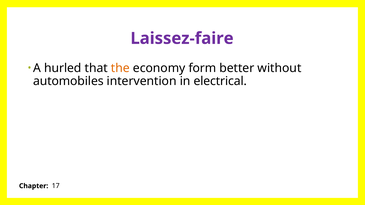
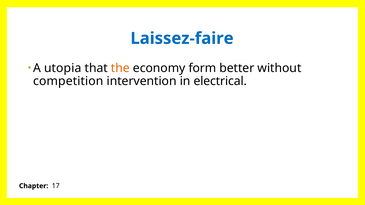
Laissez-faire colour: purple -> blue (182, 38)
hurled: hurled -> utopia (63, 68)
automobiles: automobiles -> competition (68, 81)
